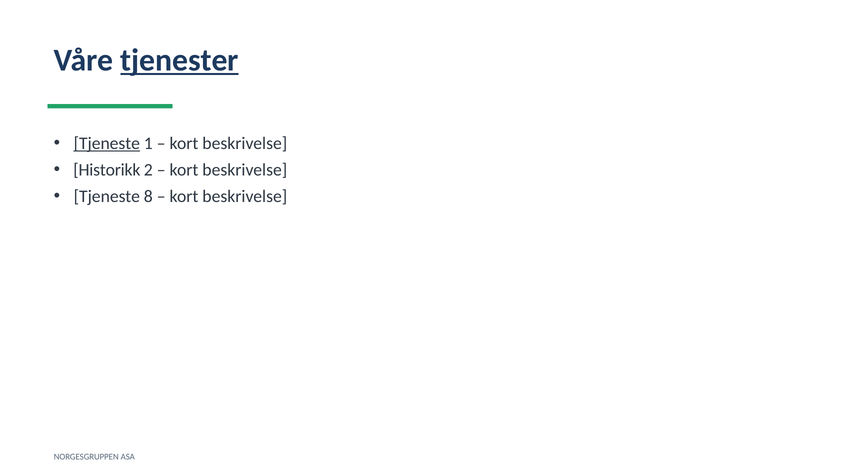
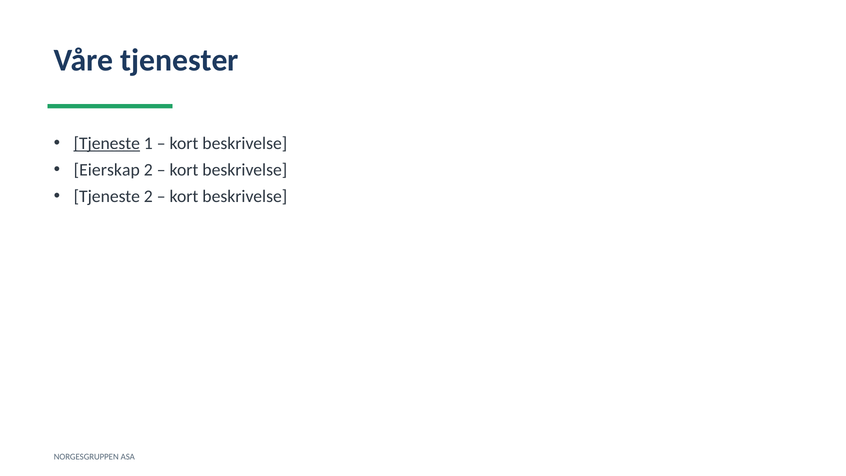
tjenester underline: present -> none (180, 60)
Historikk: Historikk -> Eierskap (107, 170)
Tjeneste 8: 8 -> 2 (148, 196)
